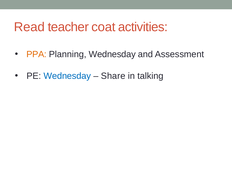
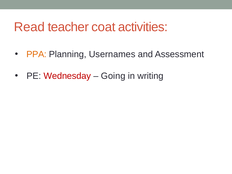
Planning Wednesday: Wednesday -> Usernames (112, 54)
Wednesday colour: blue -> red (67, 76)
Share: Share -> Going (113, 76)
talking: talking -> writing (150, 76)
